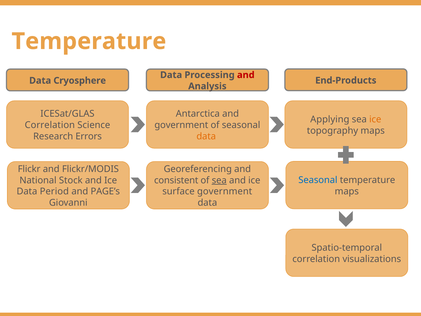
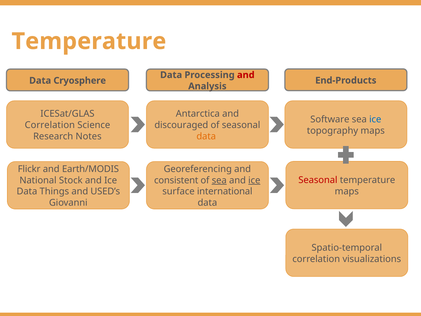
Applying: Applying -> Software (330, 119)
ice colour: orange -> blue (375, 119)
government: government -> discouraged (181, 125)
Errors: Errors -> Notes (89, 136)
Flickr/MODIS: Flickr/MODIS -> Earth/MODIS (90, 169)
Seasonal colour: blue -> red (318, 180)
ice underline: none -> present (254, 180)
Period: Period -> Things (54, 191)
PAGE’s: PAGE’s -> USED’s (105, 191)
surface government: government -> international (225, 191)
